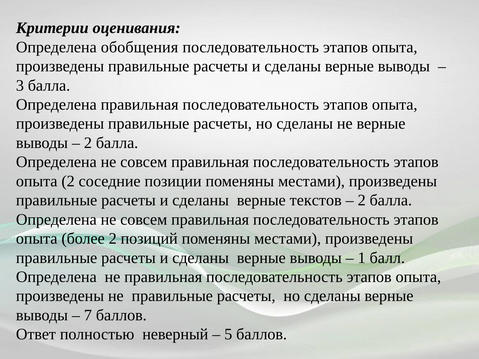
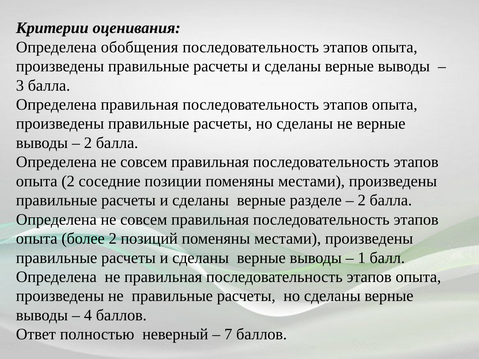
текстов: текстов -> разделе (316, 200)
7: 7 -> 4 (88, 315)
5: 5 -> 7 (228, 335)
